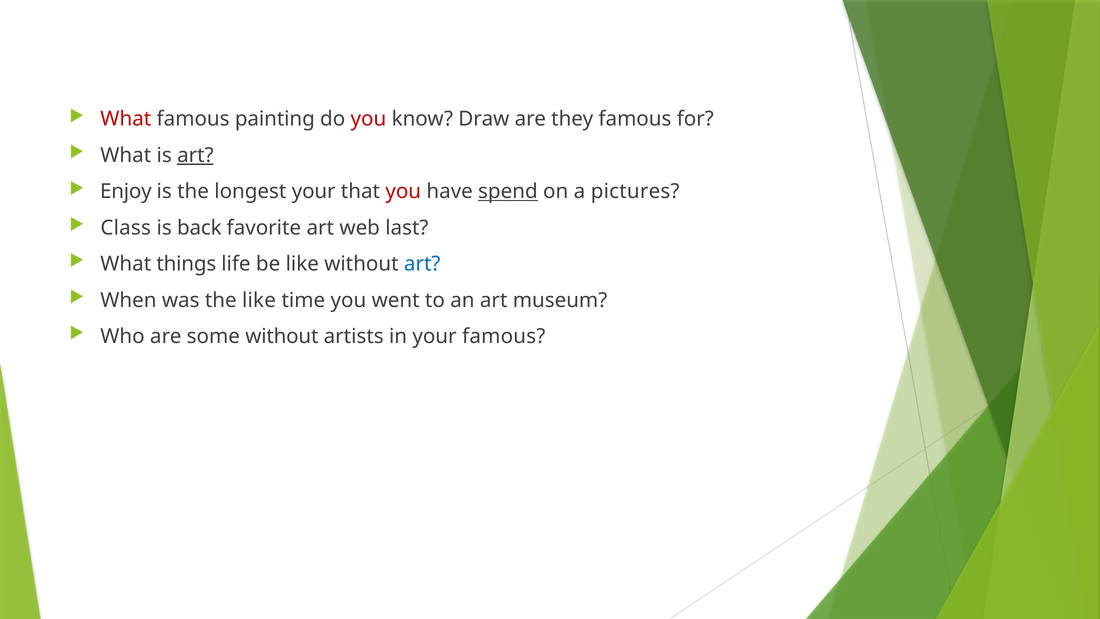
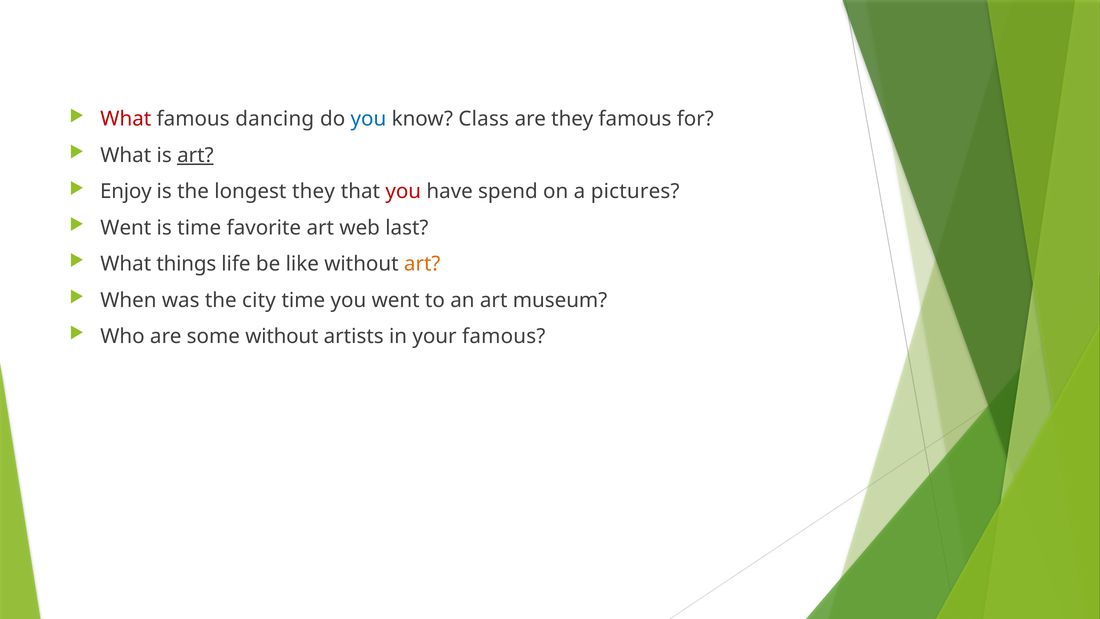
painting: painting -> dancing (275, 119)
you colour: red -> blue (368, 119)
Draw: Draw -> Class (484, 119)
longest your: your -> they (314, 191)
spend underline: present -> none (508, 191)
Class: Class -> Went (126, 228)
is back: back -> time (199, 228)
art colour: blue -> orange (422, 264)
the like: like -> city (259, 300)
